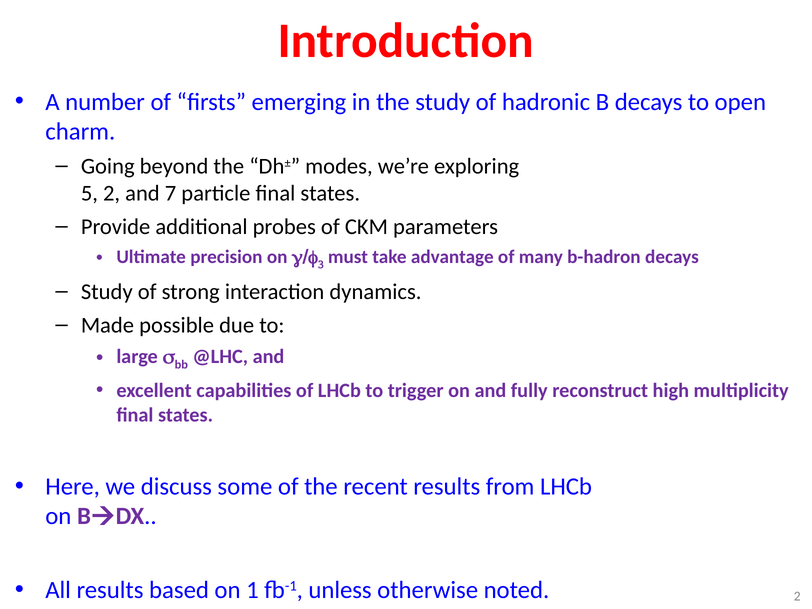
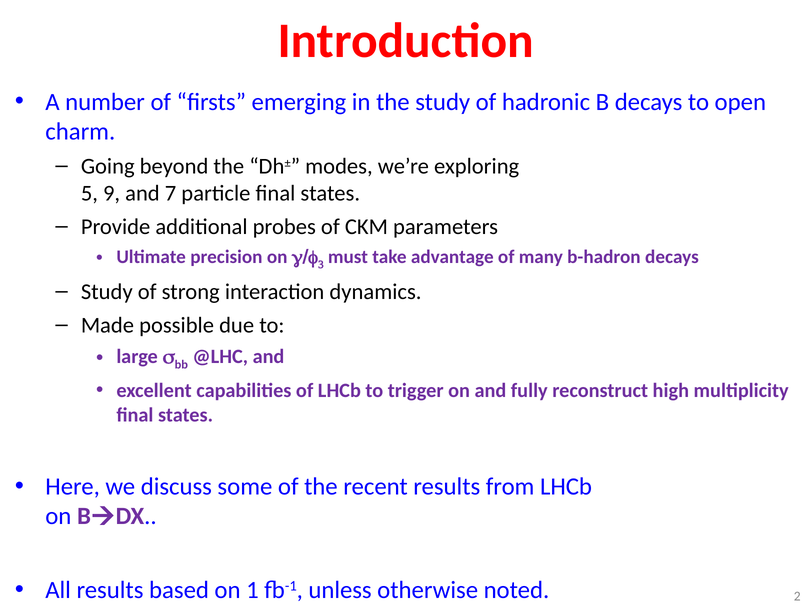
5 2: 2 -> 9 (112, 193)
